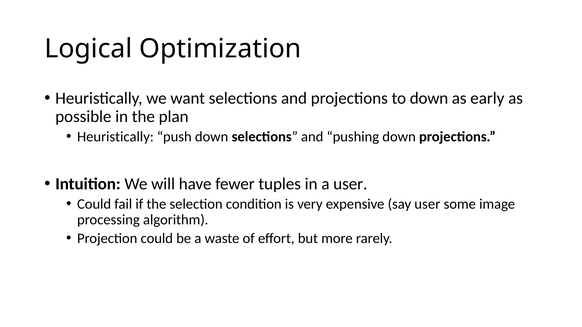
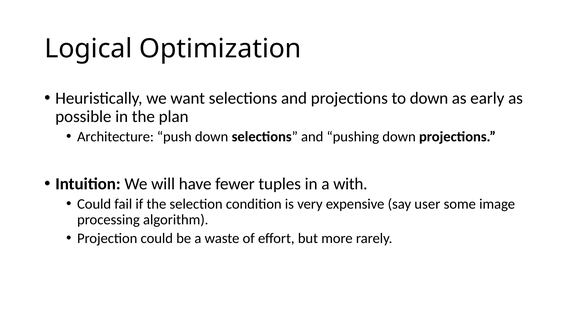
Heuristically: Heuristically -> Architecture (115, 137)
a user: user -> with (350, 184)
